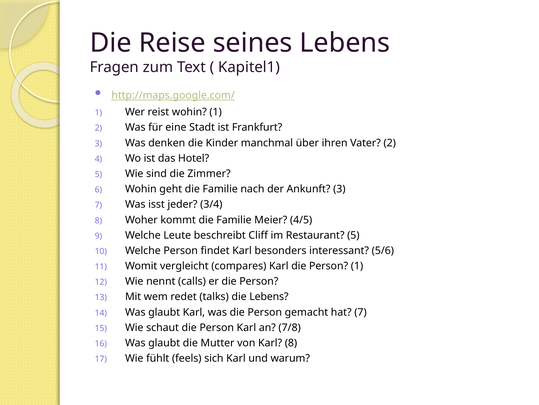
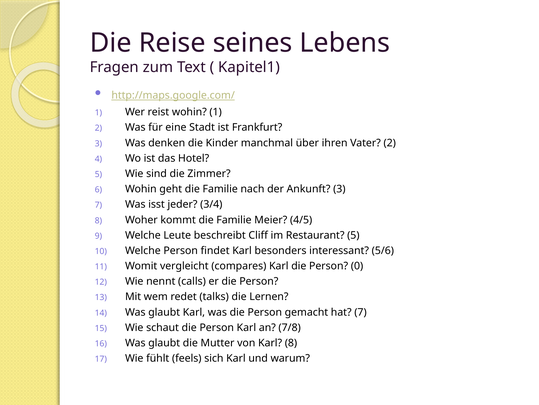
Person 1: 1 -> 0 (357, 266)
die Lebens: Lebens -> Lernen (269, 296)
